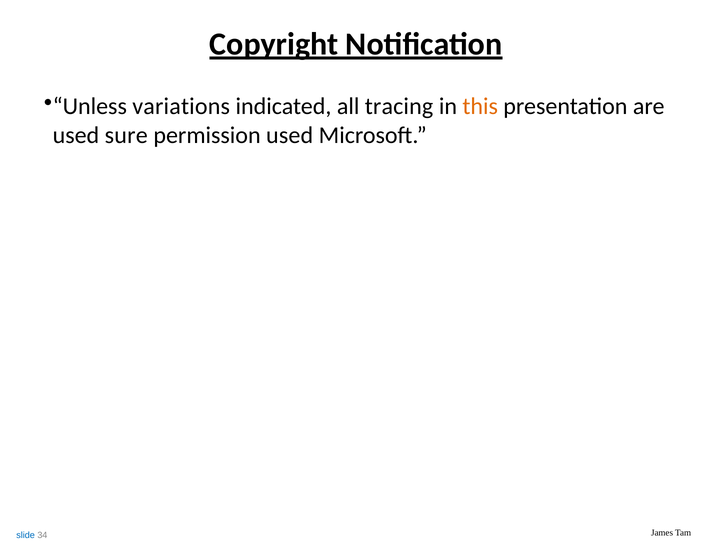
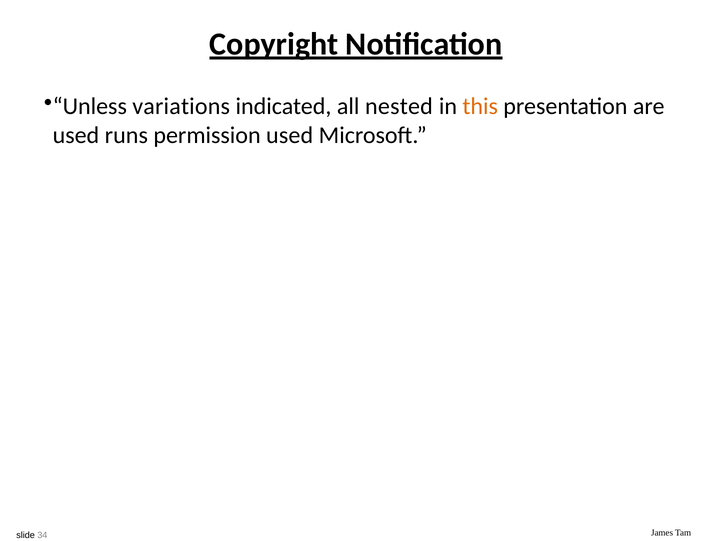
tracing: tracing -> nested (399, 106)
sure: sure -> runs (126, 135)
slide colour: blue -> black (26, 535)
